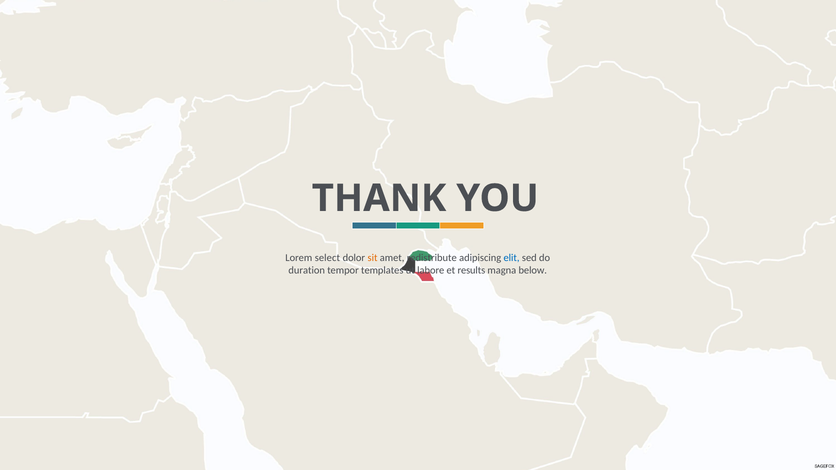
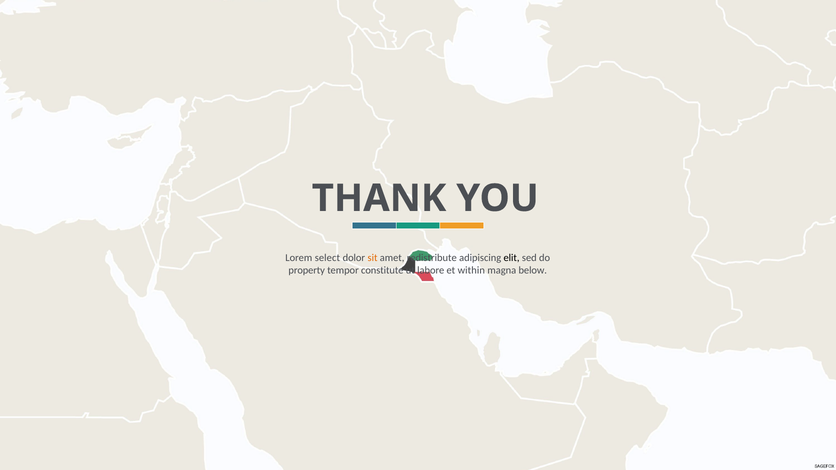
elit colour: blue -> black (512, 258)
duration: duration -> property (307, 271)
templates: templates -> constitute (382, 271)
results: results -> within (471, 271)
